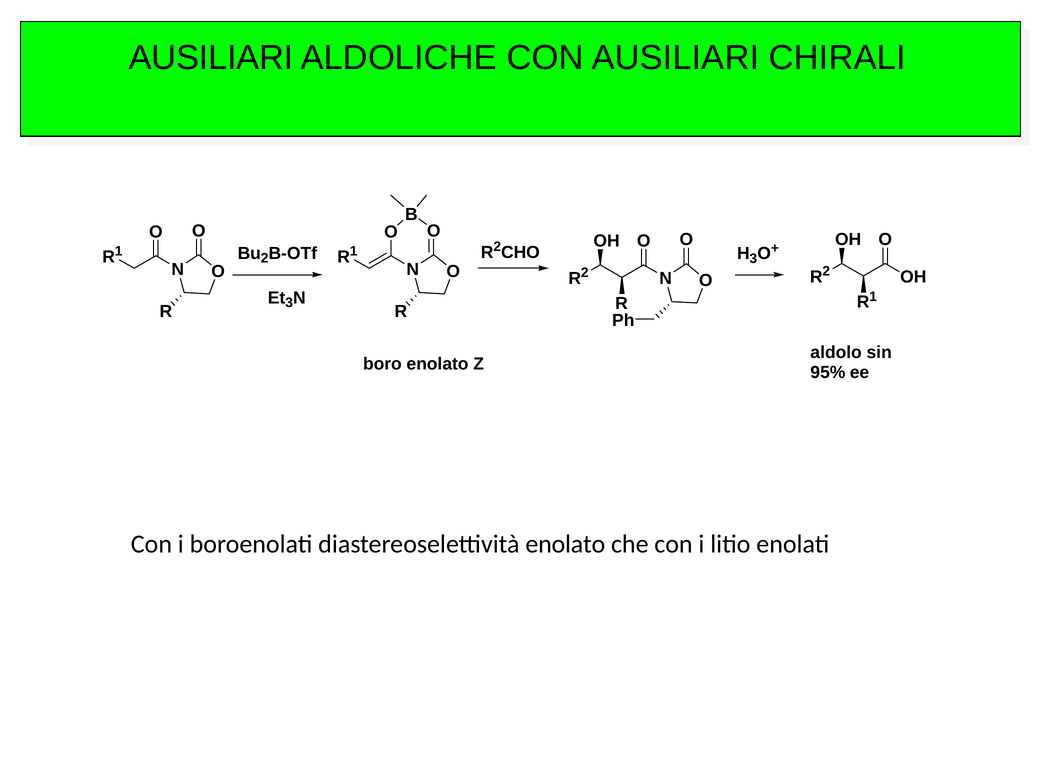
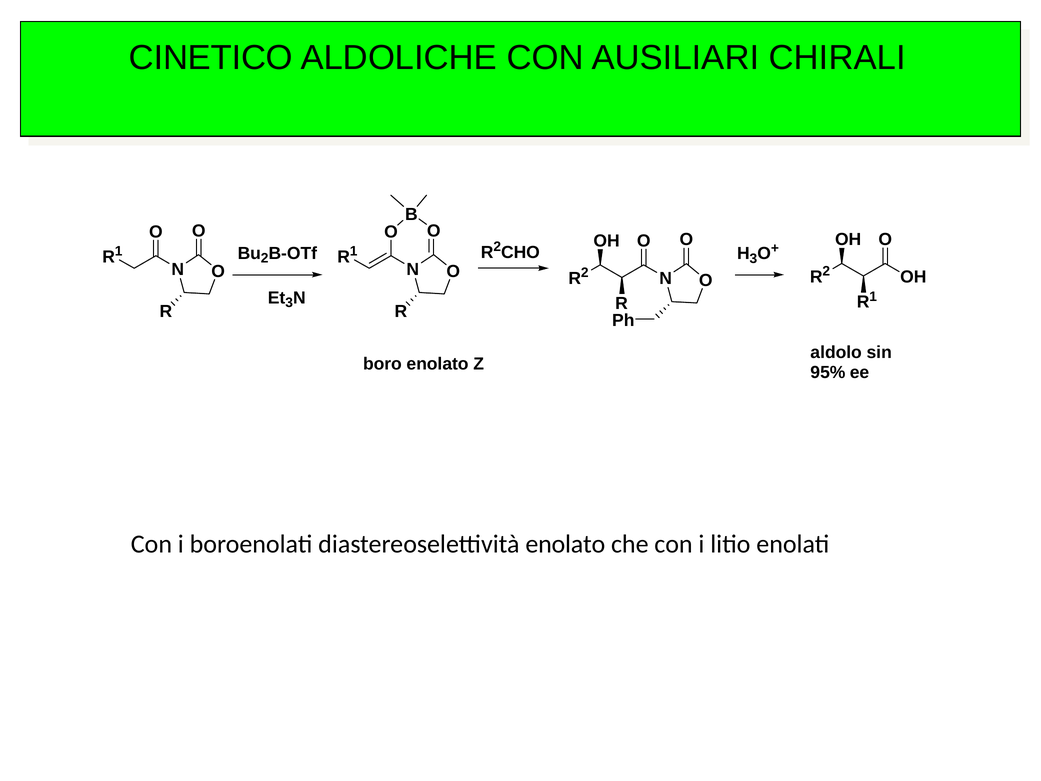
AUSILIARI: AUSILIARI -> CINETICO (211, 58)
